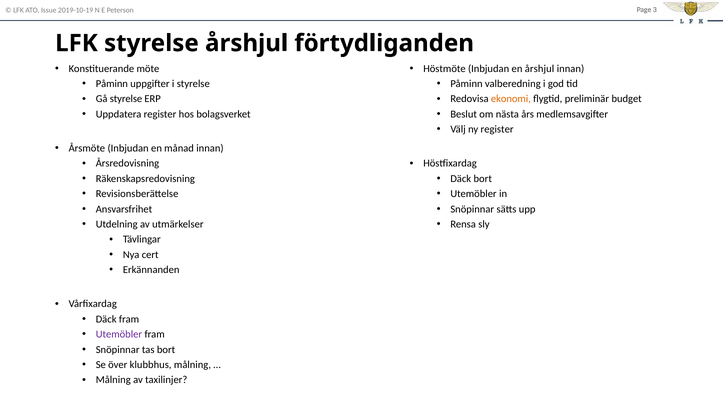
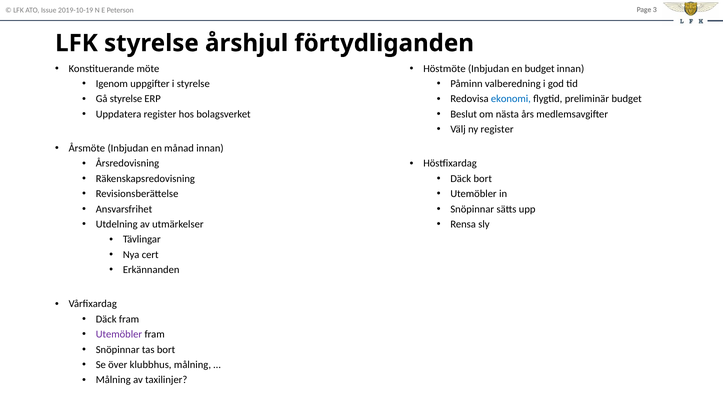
en årshjul: årshjul -> budget (540, 69)
Påminn: Påminn -> Igenom (112, 84)
ekonomi colour: orange -> blue (511, 99)
